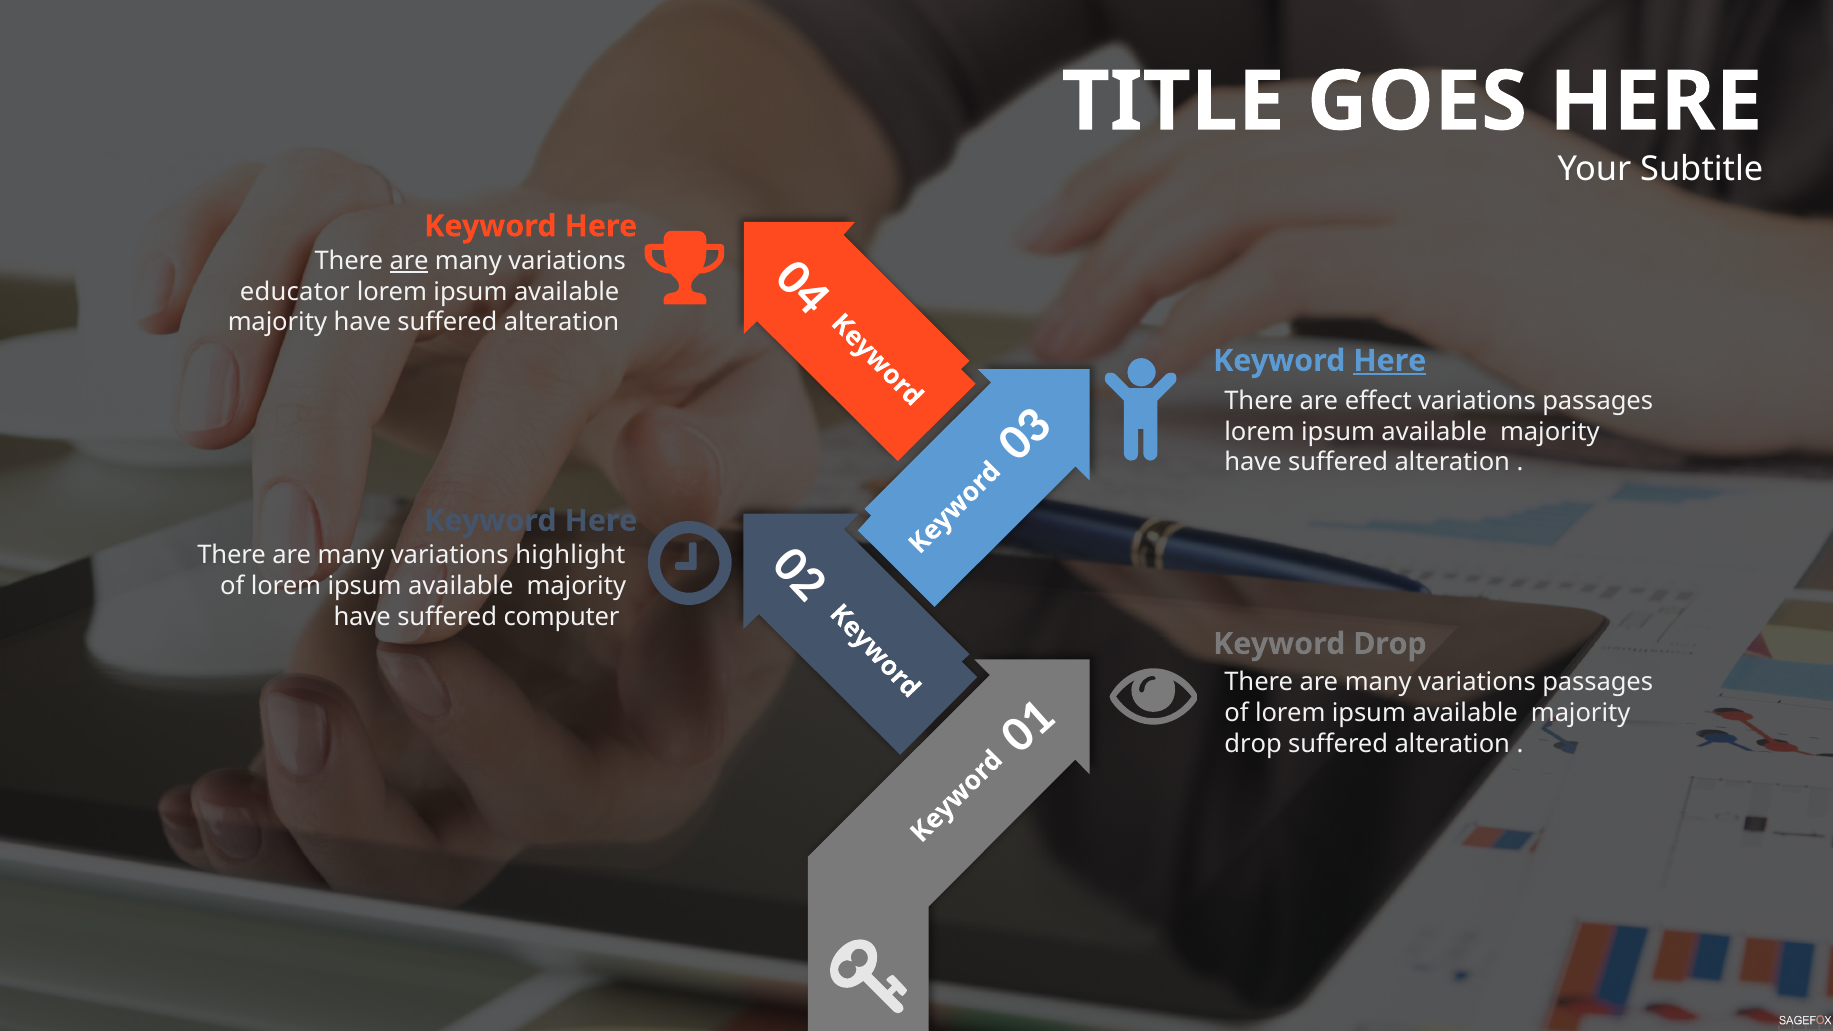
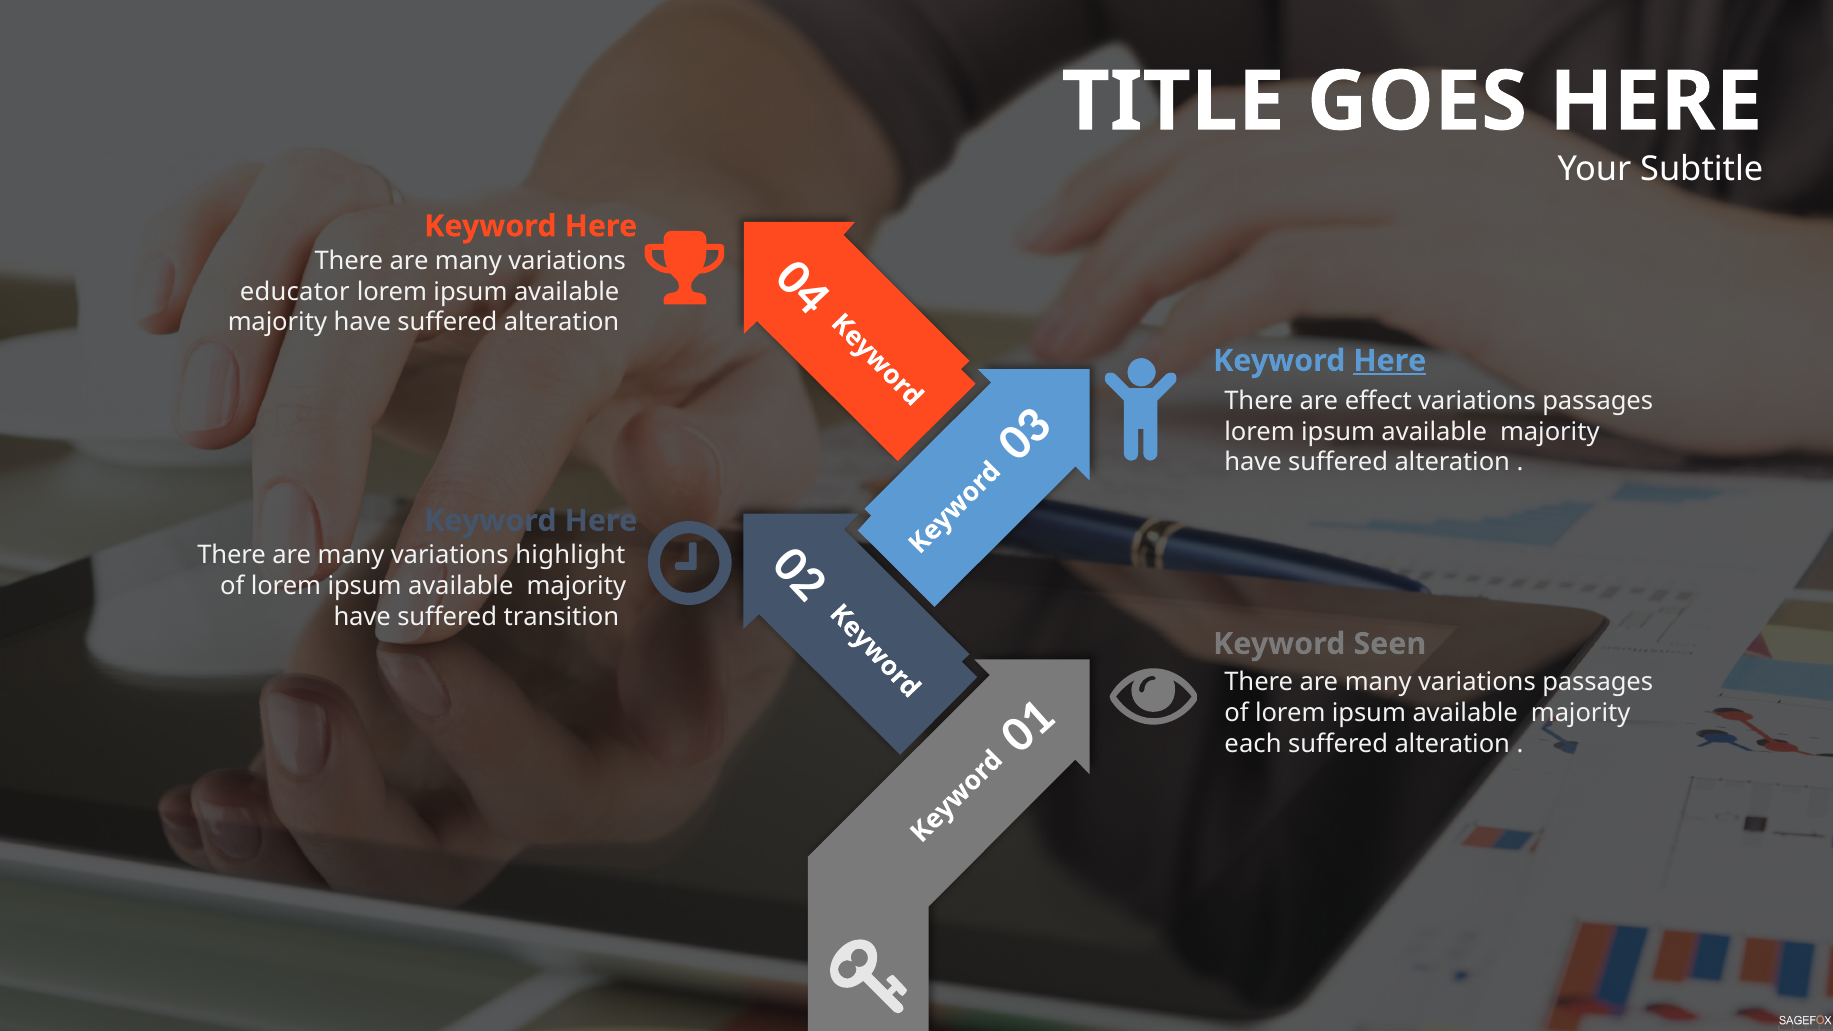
are underline: present -> none (409, 261)
computer: computer -> transition (561, 617)
Keyword Drop: Drop -> Seen (1390, 644)
drop: drop -> each (1253, 744)
